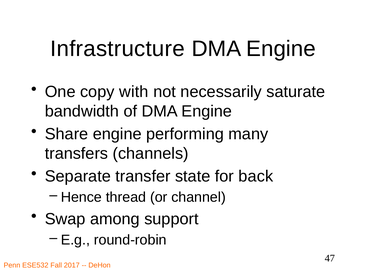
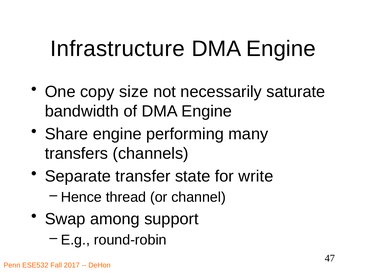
with: with -> size (134, 92)
back: back -> write (256, 177)
